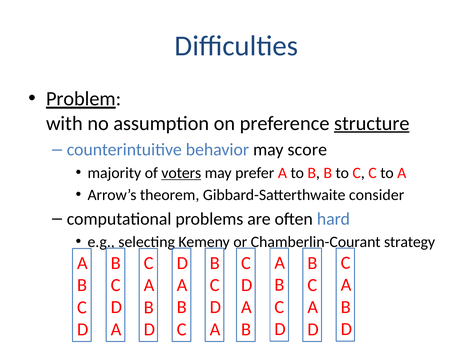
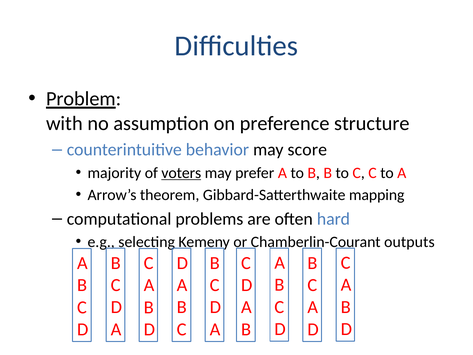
structure underline: present -> none (372, 123)
consider: consider -> mapping (377, 195)
strategy: strategy -> outputs (409, 242)
